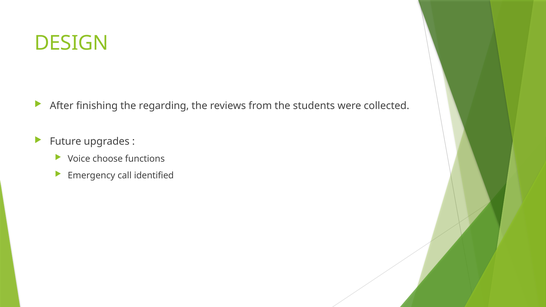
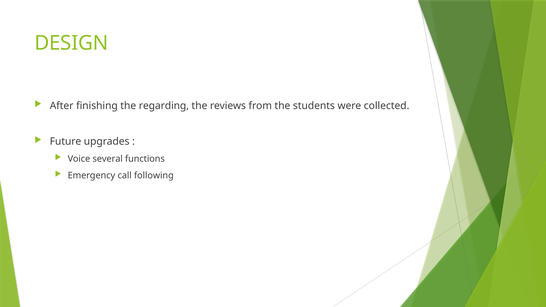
choose: choose -> several (108, 159)
identified: identified -> following (154, 175)
